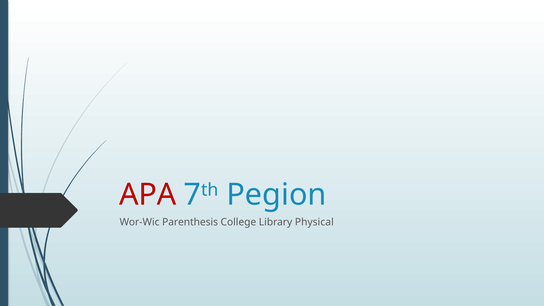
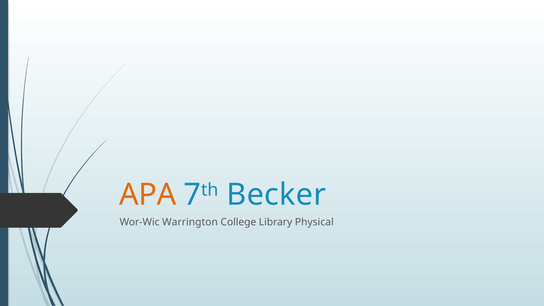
APA colour: red -> orange (148, 195)
Pegion: Pegion -> Becker (276, 195)
Parenthesis: Parenthesis -> Warrington (190, 222)
